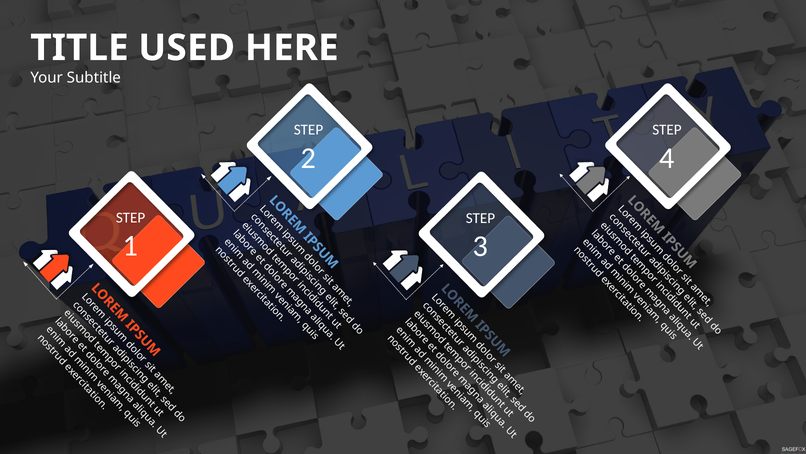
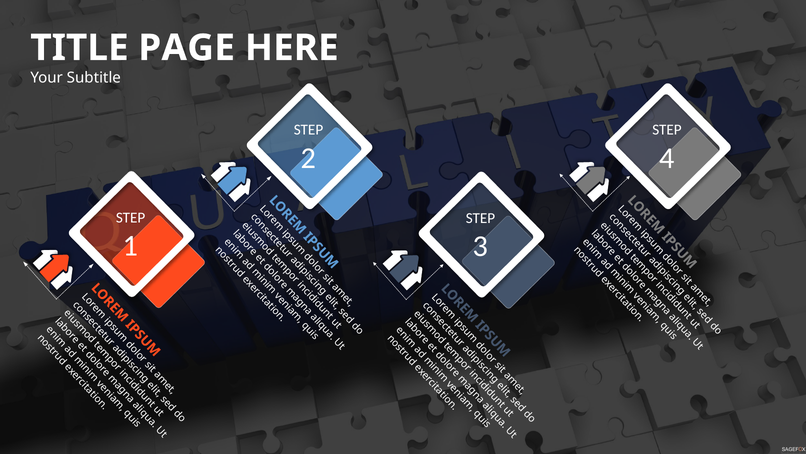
USED: USED -> PAGE (187, 48)
